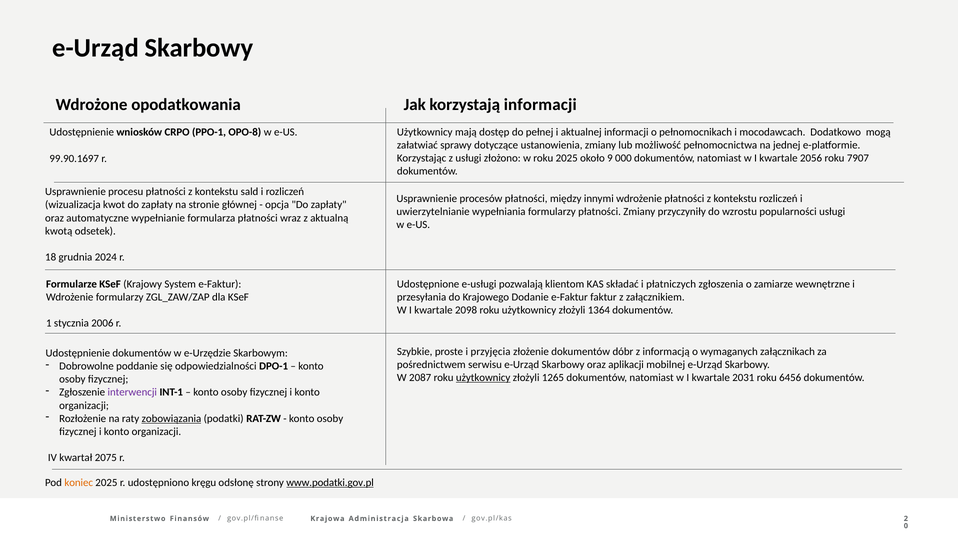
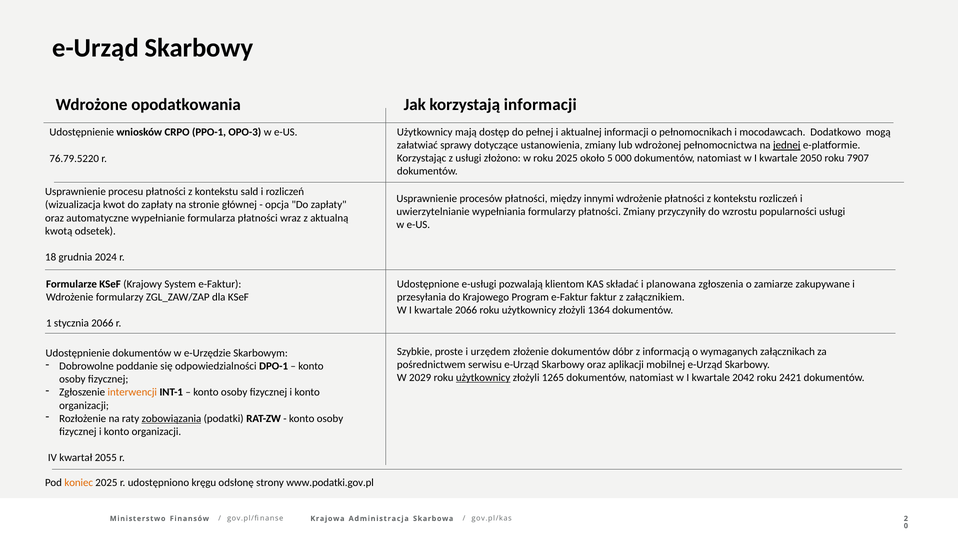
OPO-8: OPO-8 -> OPO-3 (245, 132)
możliwość: możliwość -> wdrożonej (658, 145)
jednej underline: none -> present (787, 145)
9: 9 -> 5 (610, 158)
2056: 2056 -> 2050 (811, 158)
99.90.1697: 99.90.1697 -> 76.79.5220 (74, 158)
płatniczych: płatniczych -> planowana (671, 284)
wewnętrzne: wewnętrzne -> zakupywane (823, 284)
Dodanie: Dodanie -> Program (530, 297)
kwartale 2098: 2098 -> 2066 (466, 310)
stycznia 2006: 2006 -> 2066 (102, 323)
przyjęcia: przyjęcia -> urzędem (491, 351)
2087: 2087 -> 2029 (420, 377)
2031: 2031 -> 2042 (743, 377)
6456: 6456 -> 2421 (790, 377)
interwencji colour: purple -> orange (132, 392)
2075: 2075 -> 2055 (106, 458)
www.podatki.gov.pl underline: present -> none (330, 482)
